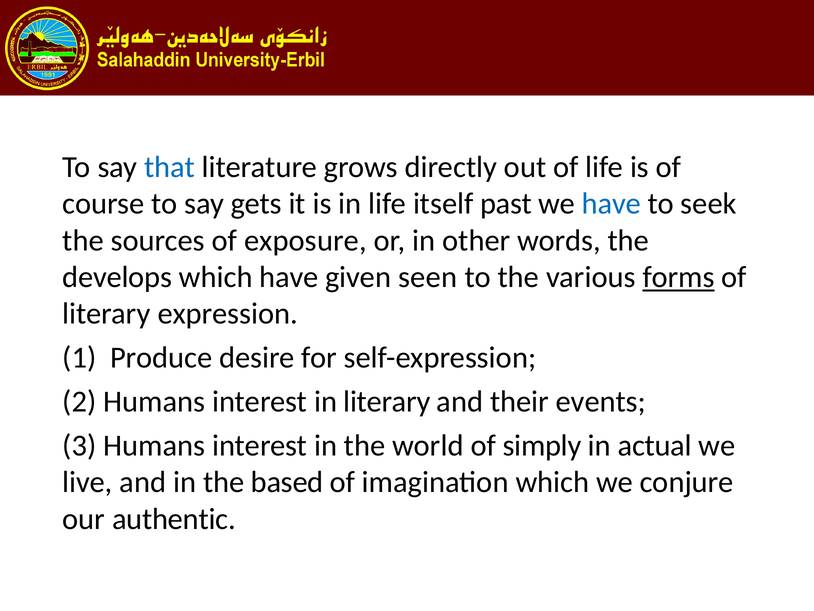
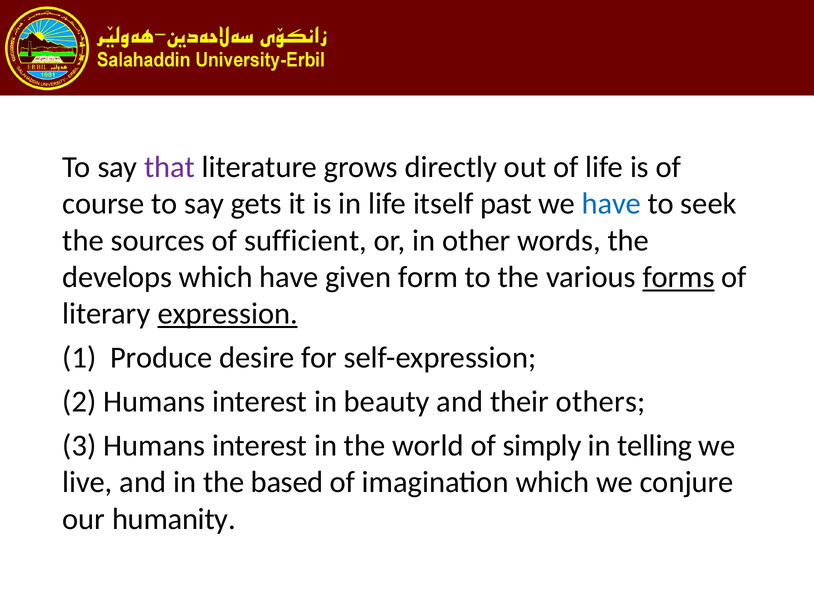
that colour: blue -> purple (170, 167)
exposure: exposure -> sufficient (305, 240)
seen: seen -> form (428, 277)
expression underline: none -> present (228, 314)
in literary: literary -> beauty (387, 401)
events: events -> others (601, 401)
actual: actual -> telling (655, 445)
authentic: authentic -> humanity (174, 519)
